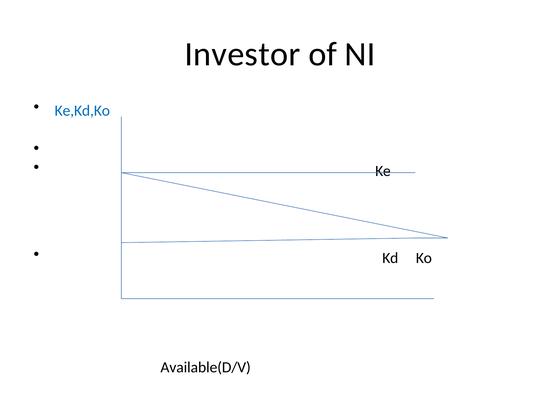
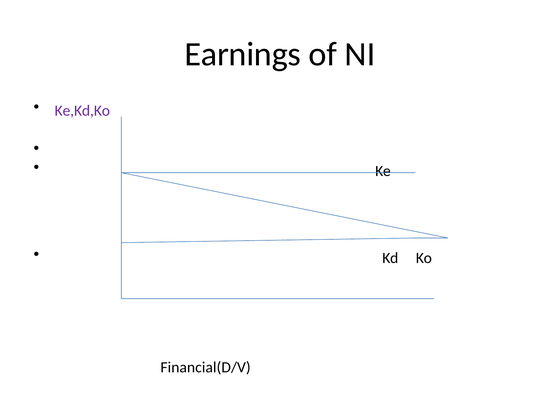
Investor: Investor -> Earnings (243, 54)
Ke,Kd,Ko colour: blue -> purple (82, 111)
Available(D/V: Available(D/V -> Financial(D/V (206, 367)
